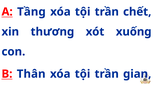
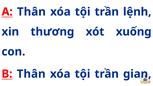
A Tầng: Tầng -> Thân (31, 12)
chết: chết -> lệnh (137, 12)
